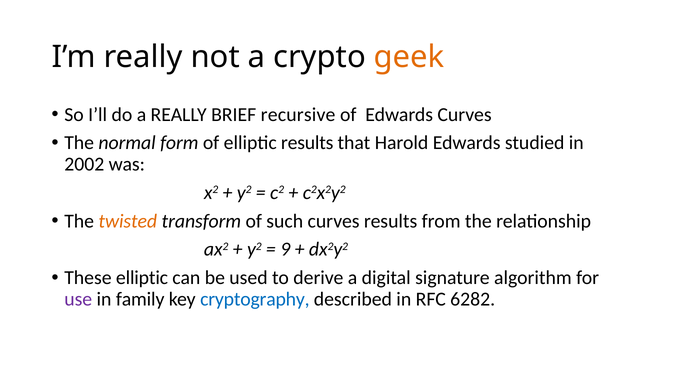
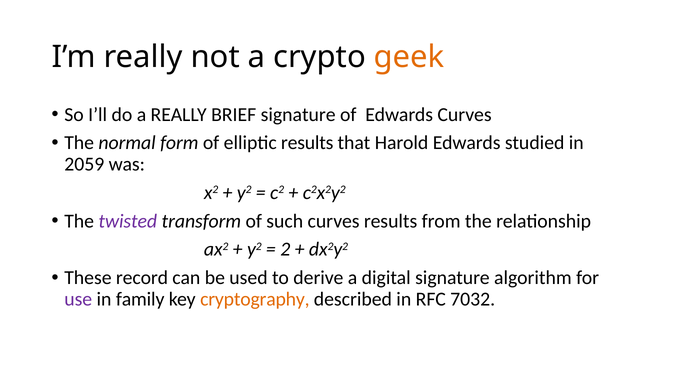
BRIEF recursive: recursive -> signature (298, 114)
2002: 2002 -> 2059 (84, 164)
twisted colour: orange -> purple (128, 221)
9: 9 -> 2 (285, 249)
These elliptic: elliptic -> record (142, 278)
cryptography colour: blue -> orange (255, 299)
6282: 6282 -> 7032 (473, 299)
